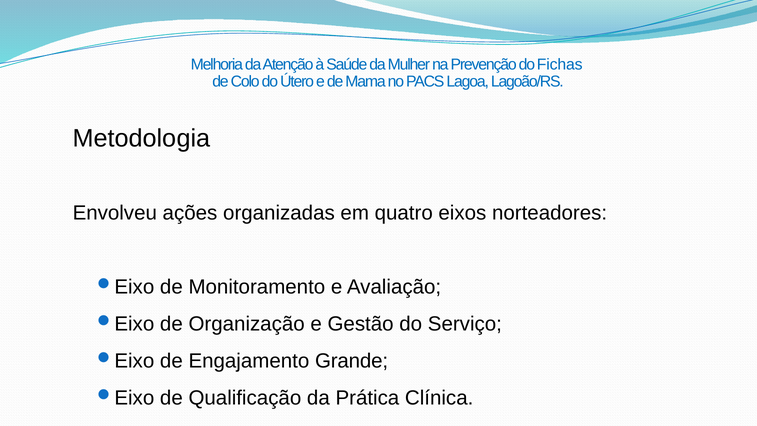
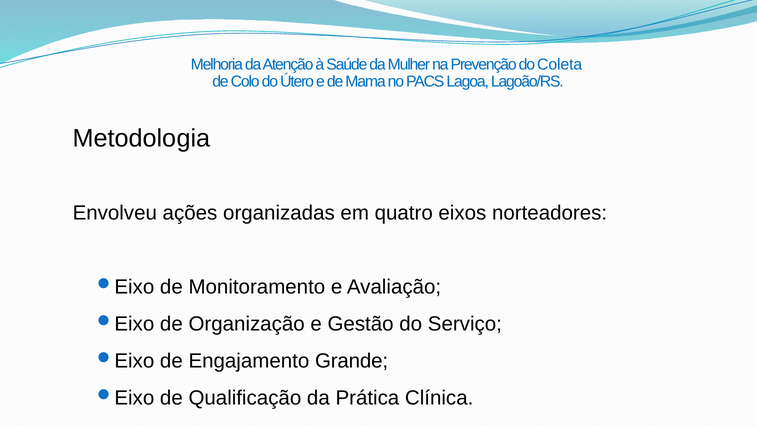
Fichas: Fichas -> Coleta (560, 65)
